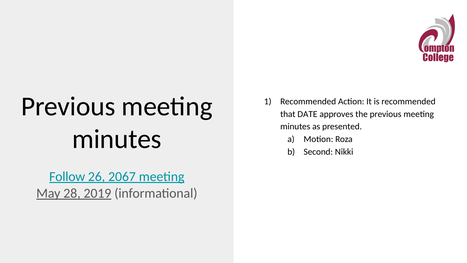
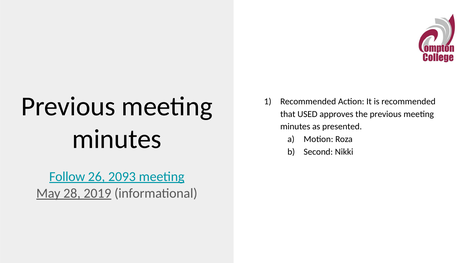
DATE: DATE -> USED (307, 114)
2067: 2067 -> 2093 (122, 176)
